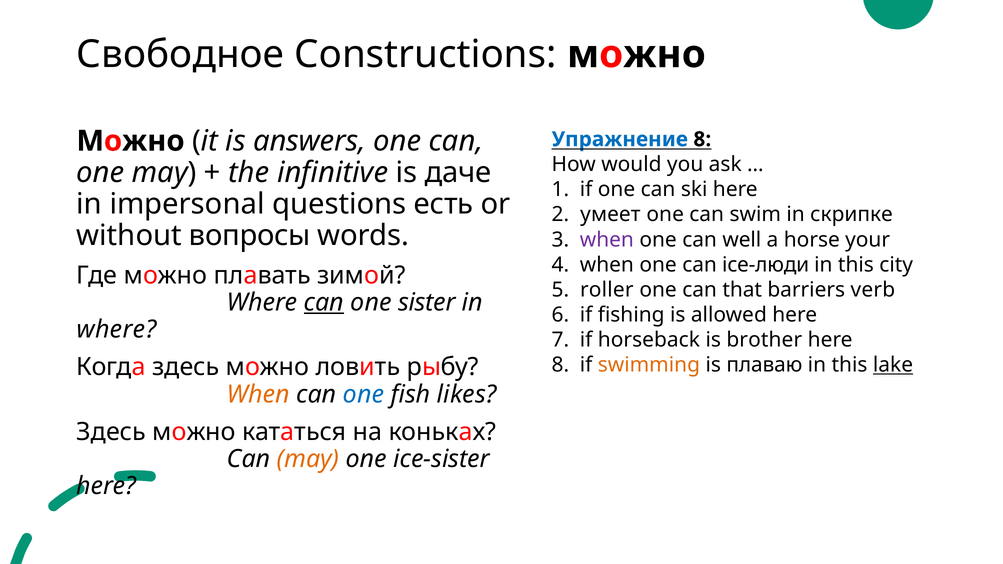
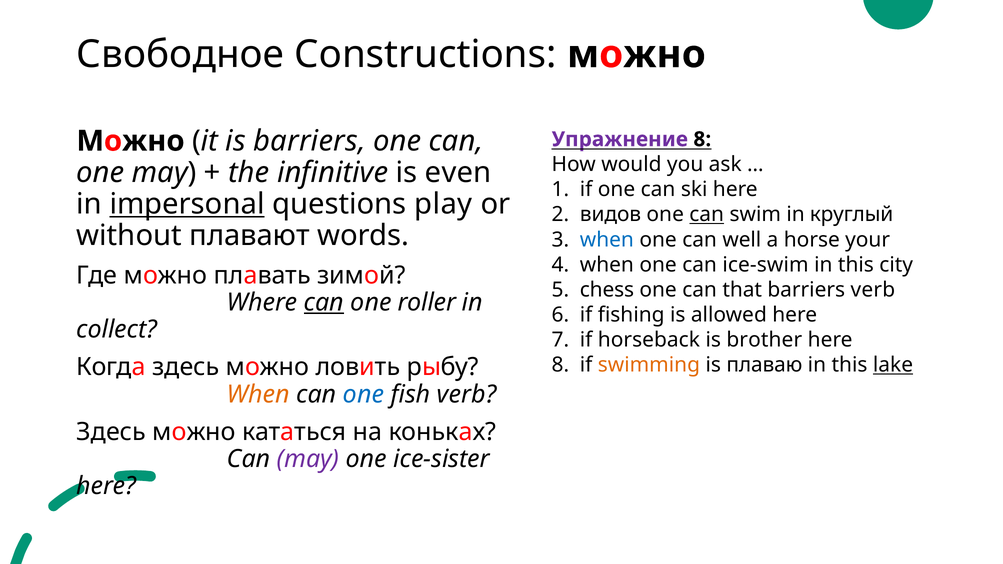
Упражнение colour: blue -> purple (620, 139)
is answers: answers -> barriers (309, 141)
даче: даче -> even (458, 173)
impersonal underline: none -> present (187, 204)
есть: есть -> play (443, 204)
умеет: умеет -> видов (610, 215)
can underline: none -> present (707, 215)
скрипке: скрипке -> круглый (852, 215)
вопросы: вопросы -> плавают (250, 236)
when colour: purple -> blue (607, 240)
ice-люди: ice-люди -> ice-swim (765, 265)
roller: roller -> chess (607, 290)
sister: sister -> roller (427, 303)
where: where -> collect (117, 330)
fish likes: likes -> verb (467, 394)
may colour: orange -> purple (308, 459)
